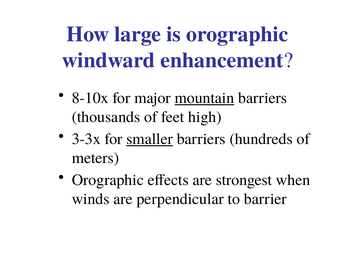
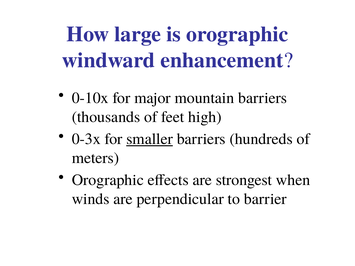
8-10x: 8-10x -> 0-10x (90, 98)
mountain underline: present -> none (204, 98)
3-3x: 3-3x -> 0-3x (86, 139)
